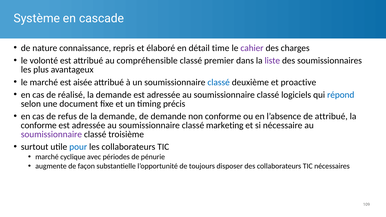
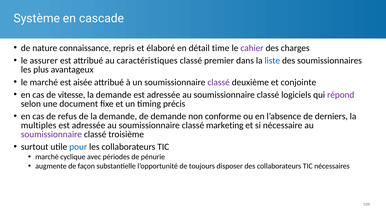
volonté: volonté -> assurer (44, 61)
compréhensible: compréhensible -> caractéristiques (147, 61)
liste colour: purple -> blue (272, 61)
classé colour: blue -> purple (219, 82)
proactive: proactive -> conjointe (298, 82)
réalisé: réalisé -> vitesse (72, 95)
répond colour: blue -> purple (341, 95)
de attribué: attribué -> derniers (331, 116)
conforme: conforme -> multiples (39, 125)
